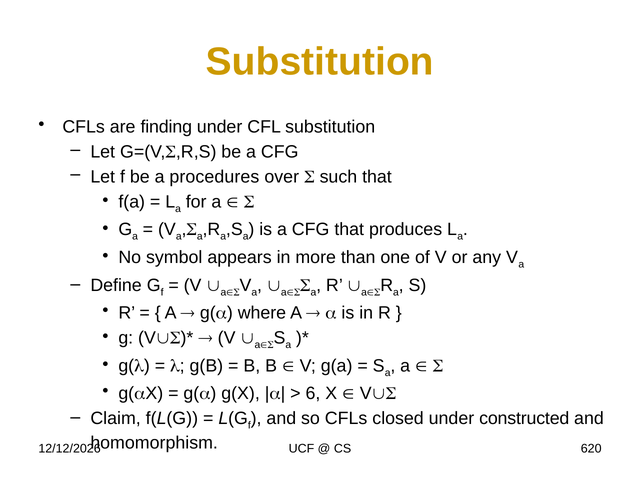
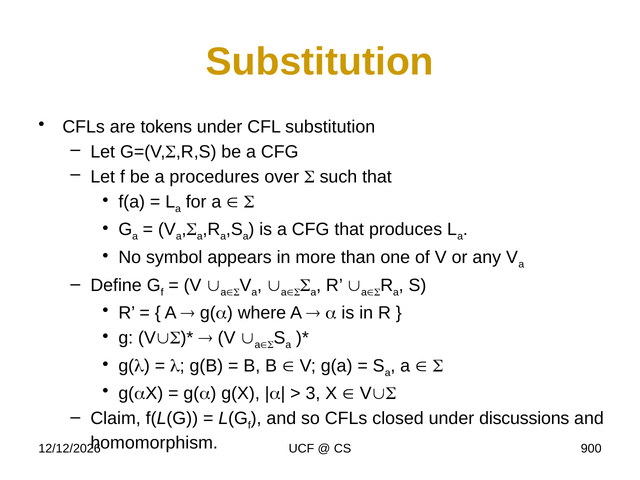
finding: finding -> tokens (166, 127)
6: 6 -> 3 (313, 394)
constructed: constructed -> discussions (524, 418)
620: 620 -> 900 (591, 449)
